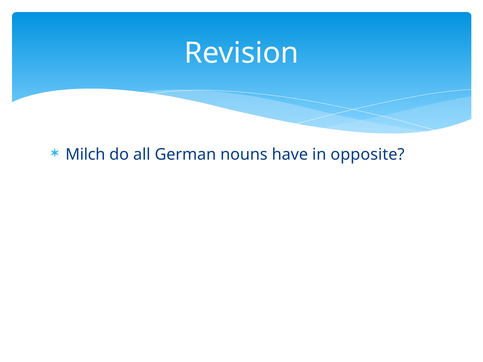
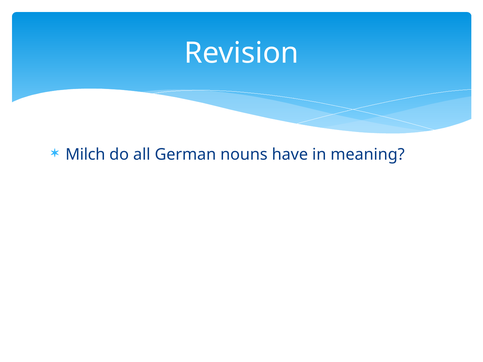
opposite: opposite -> meaning (368, 155)
